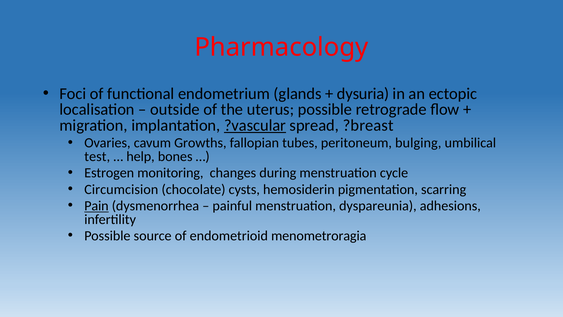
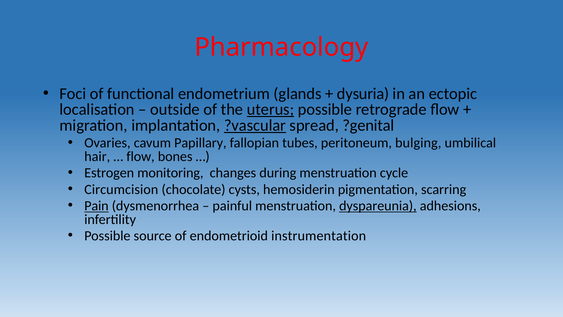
uterus underline: none -> present (270, 109)
?breast: ?breast -> ?genital (368, 125)
Growths: Growths -> Papillary (200, 143)
test: test -> hair (97, 156)
help: help -> flow (141, 156)
dyspareunia underline: none -> present (378, 206)
menometroragia: menometroragia -> instrumentation (319, 236)
